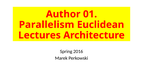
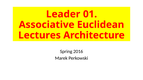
Author: Author -> Leader (63, 14)
Parallelism: Parallelism -> Associative (47, 25)
